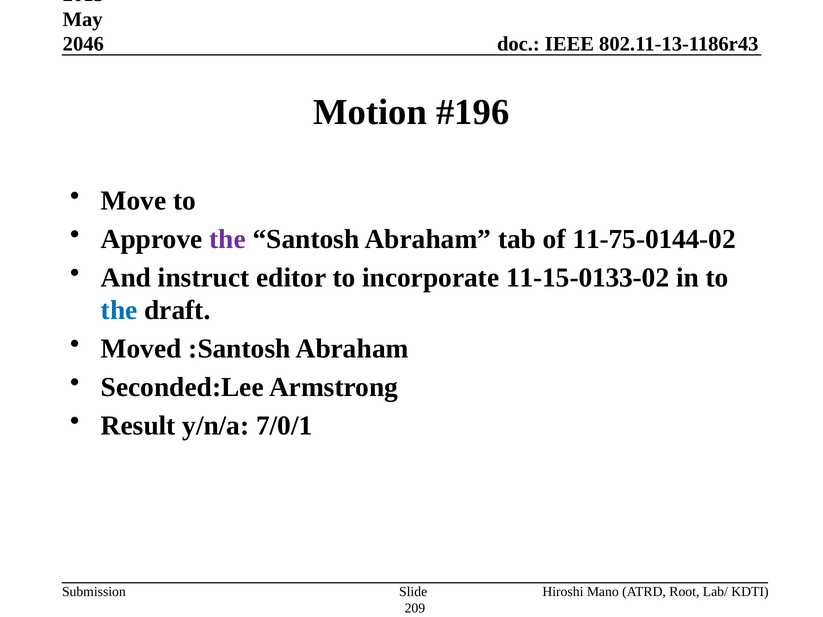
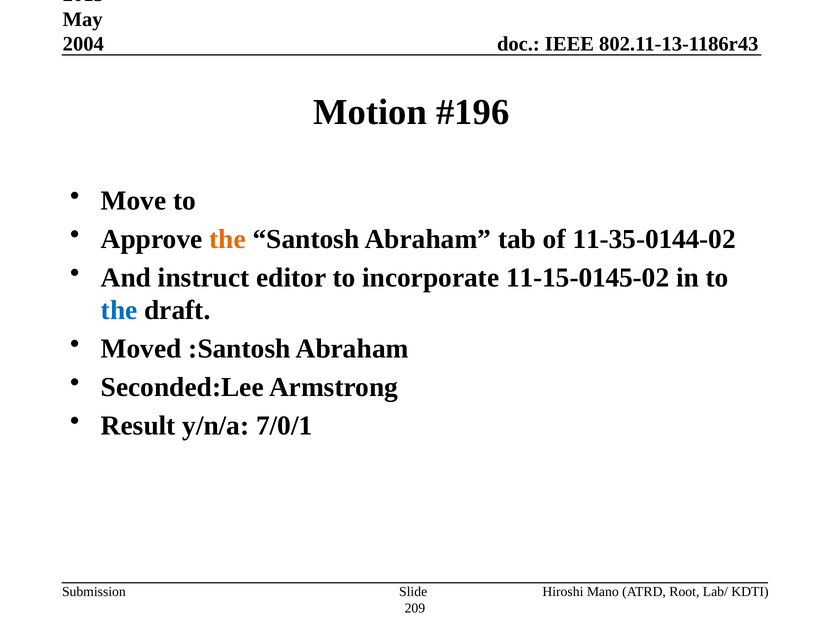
2046: 2046 -> 2004 (83, 44)
the colour: purple -> orange (228, 239)
11-75-0144-02: 11-75-0144-02 -> 11-35-0144-02 (654, 239)
11-15-0133-02: 11-15-0133-02 -> 11-15-0145-02 (588, 278)
